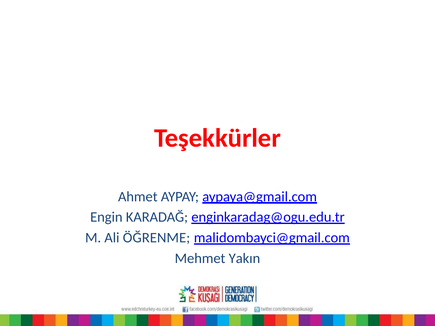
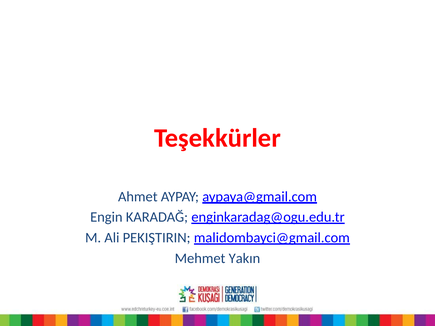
ÖĞRENME: ÖĞRENME -> PEKIŞTIRIN (157, 238)
